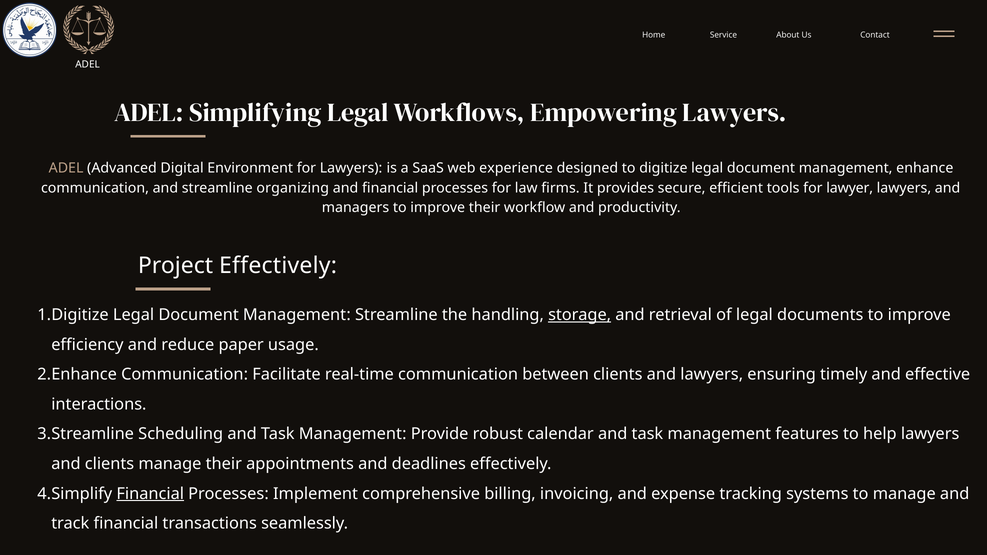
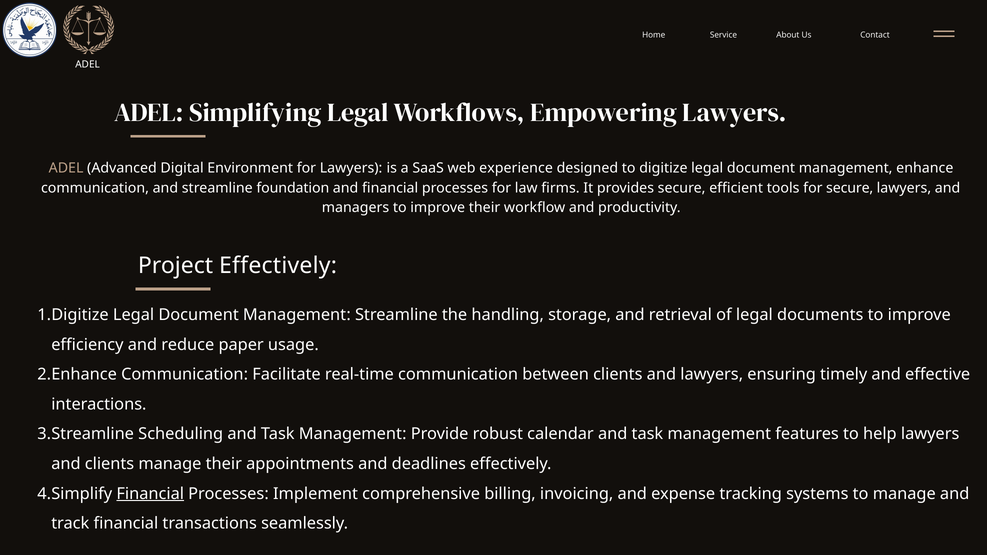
organizing: organizing -> foundation (293, 188)
for lawyer: lawyer -> secure (850, 188)
storage underline: present -> none (580, 315)
